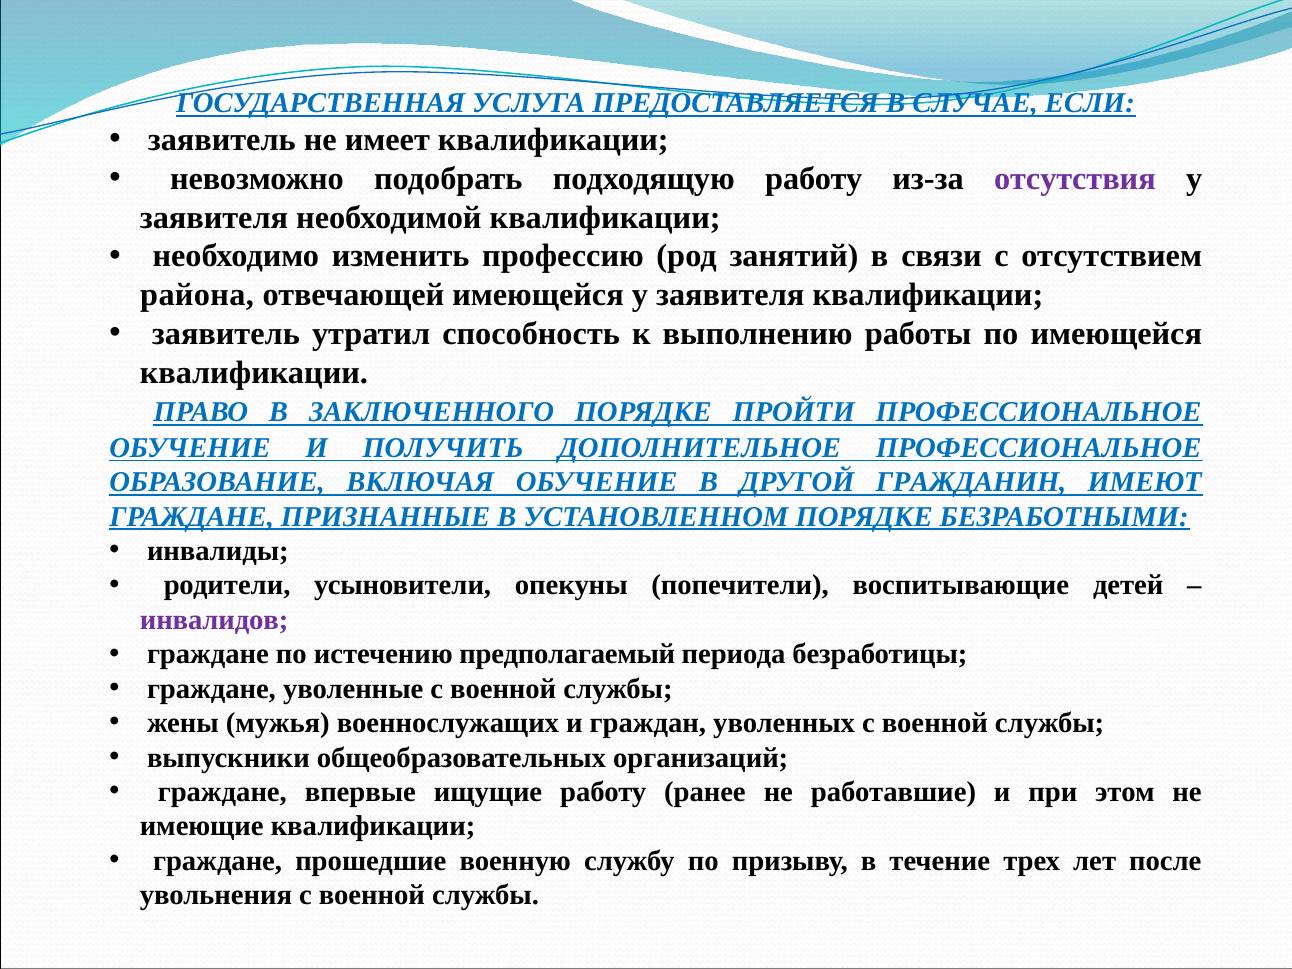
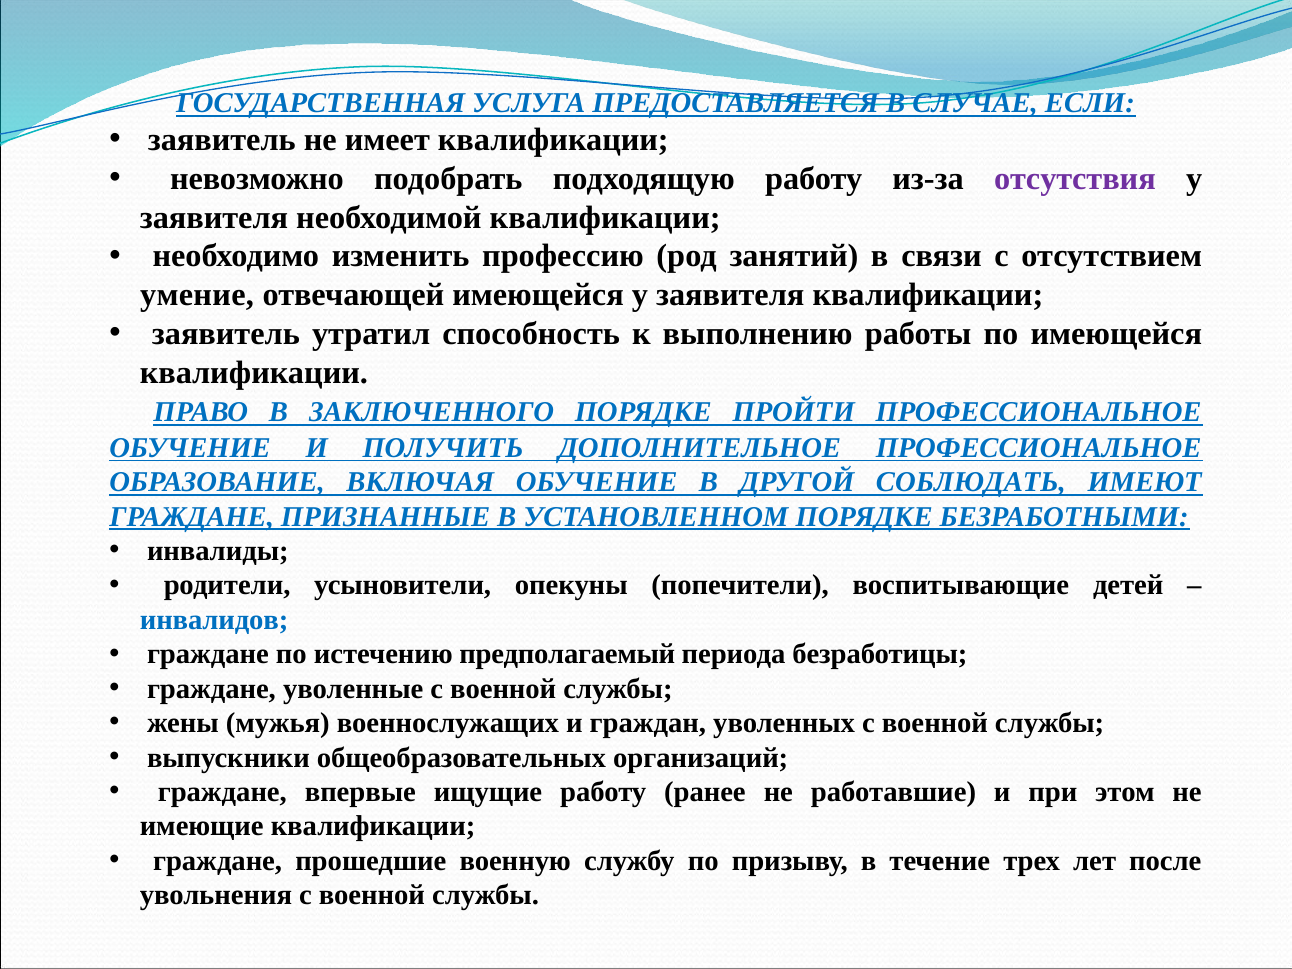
района: района -> умение (197, 295)
ГРАЖДАНИН: ГРАЖДАНИН -> СОБЛЮДАТЬ (971, 482)
инвалидов colour: purple -> blue (214, 620)
